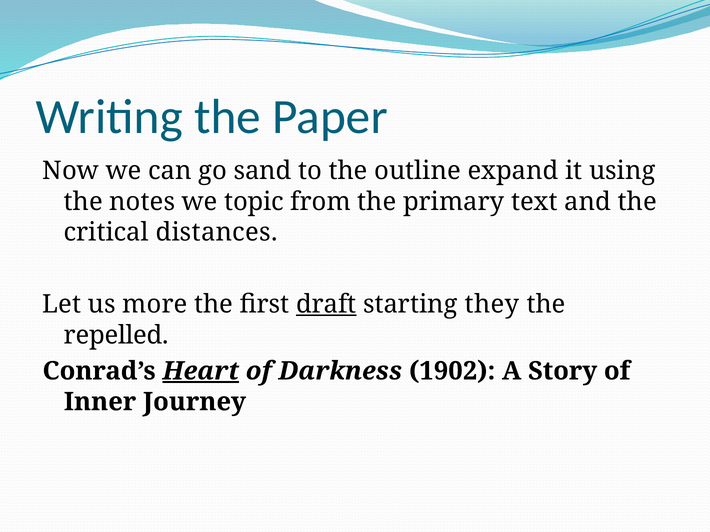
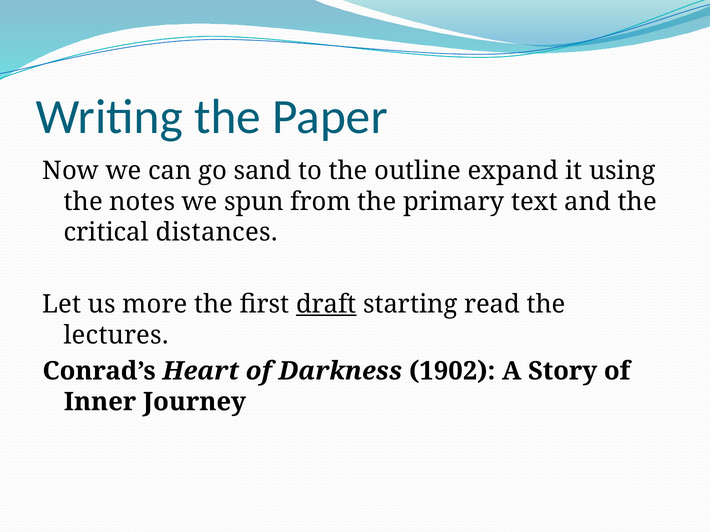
topic: topic -> spun (254, 202)
they: they -> read (492, 305)
repelled: repelled -> lectures (116, 335)
Heart underline: present -> none (201, 371)
